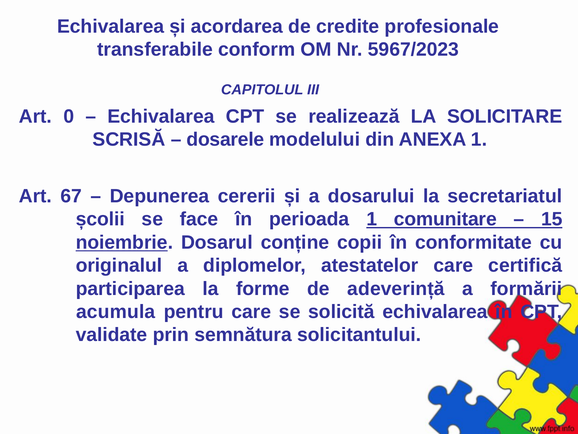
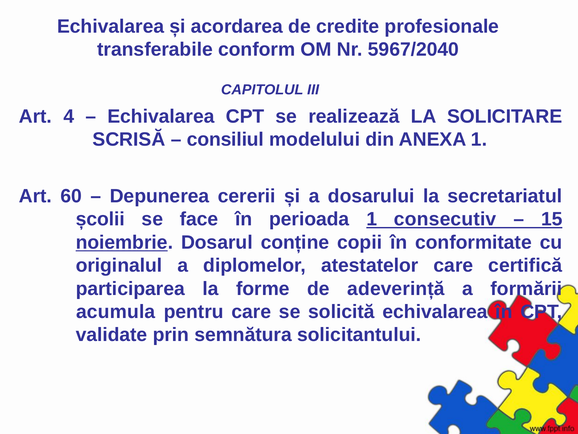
5967/2023: 5967/2023 -> 5967/2040 (413, 49)
0: 0 -> 4 (69, 116)
dosarele: dosarele -> consiliul (225, 139)
67: 67 -> 60 (71, 196)
comunitare: comunitare -> consecutiv (445, 219)
